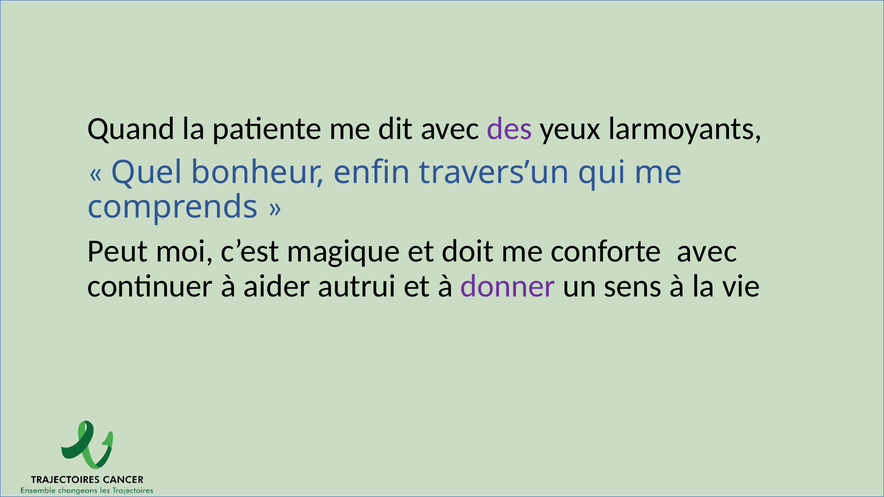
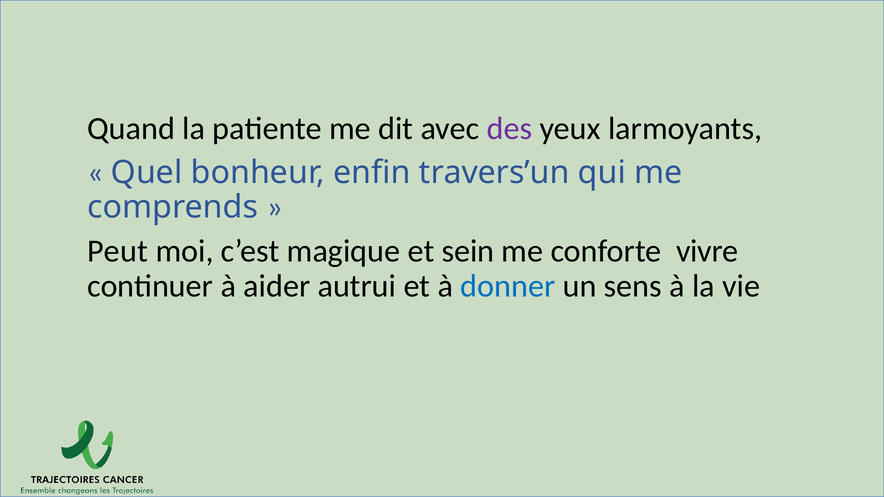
doit: doit -> sein (468, 251)
conforte avec: avec -> vivre (707, 251)
donner colour: purple -> blue (508, 286)
